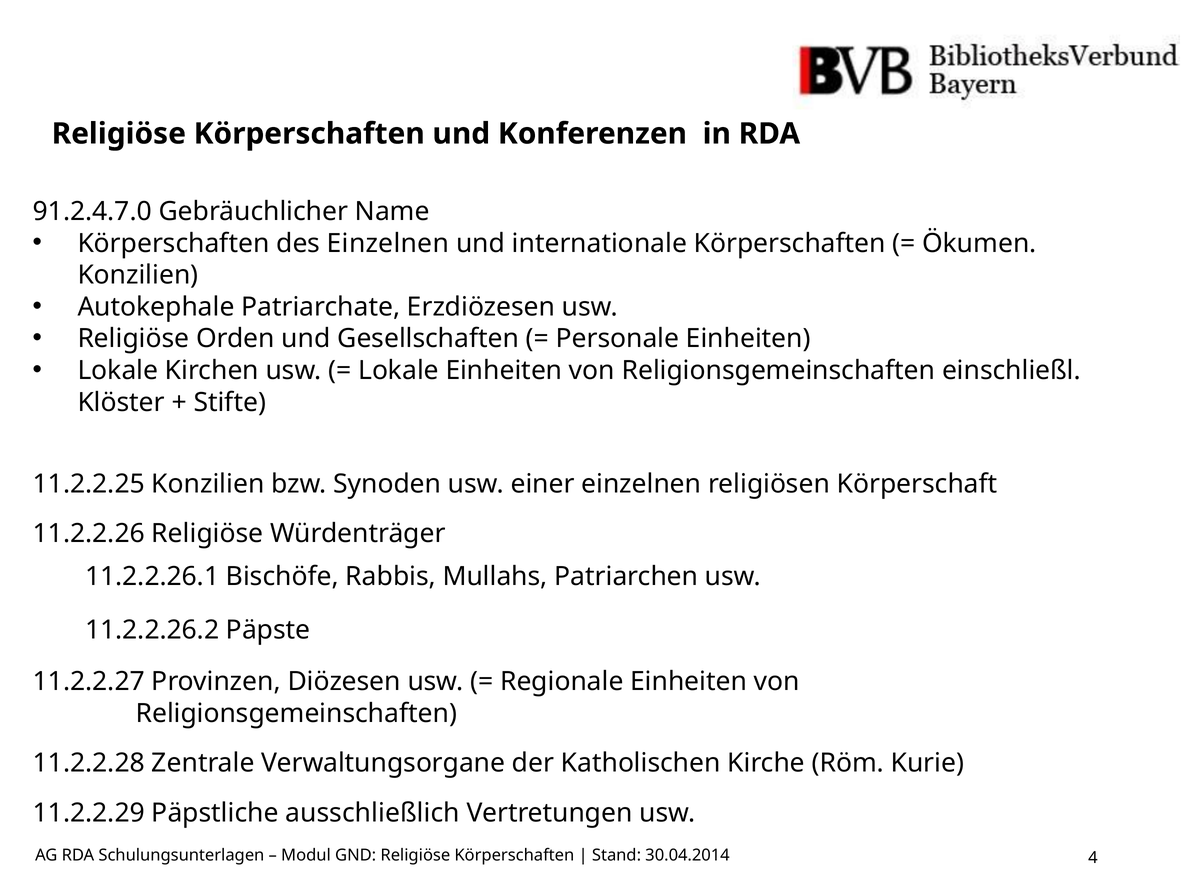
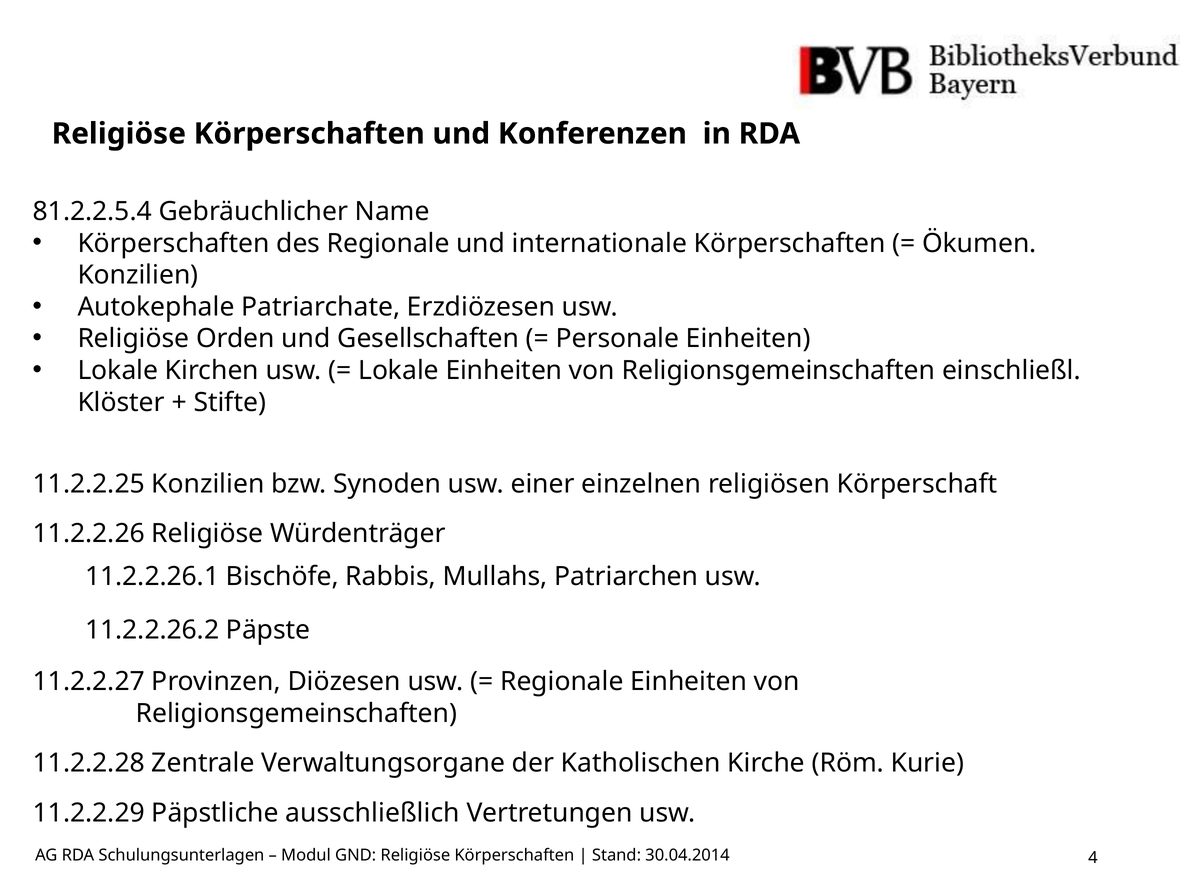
91.2.4.7.0: 91.2.4.7.0 -> 81.2.2.5.4 (92, 212)
des Einzelnen: Einzelnen -> Regionale (388, 243)
